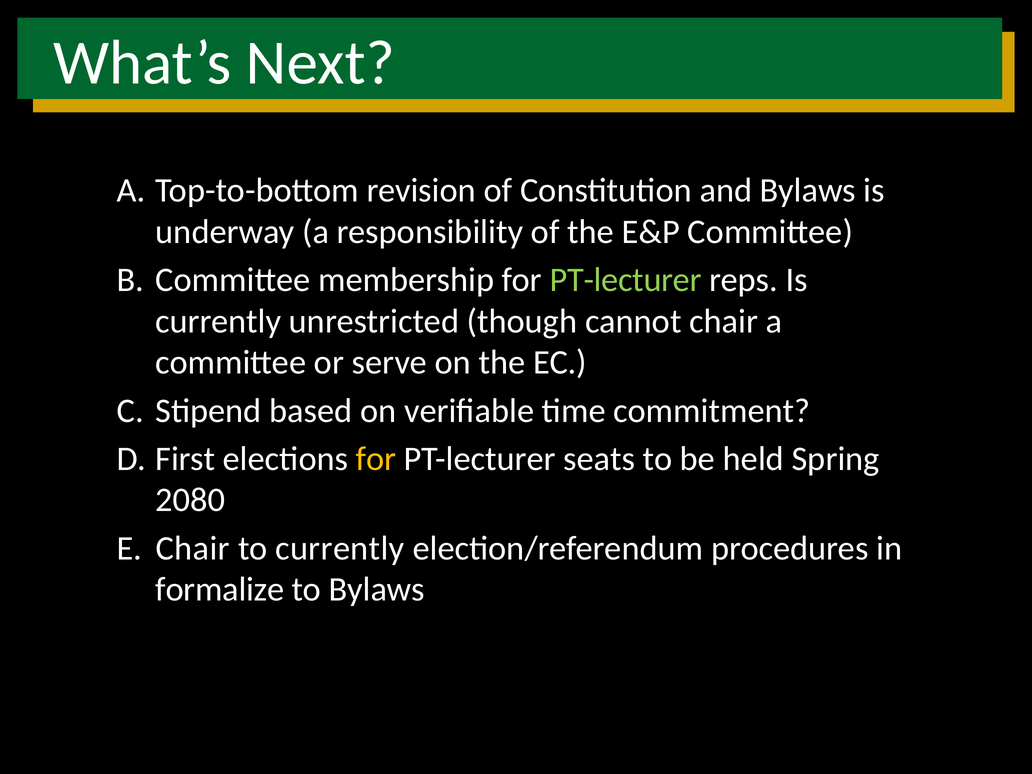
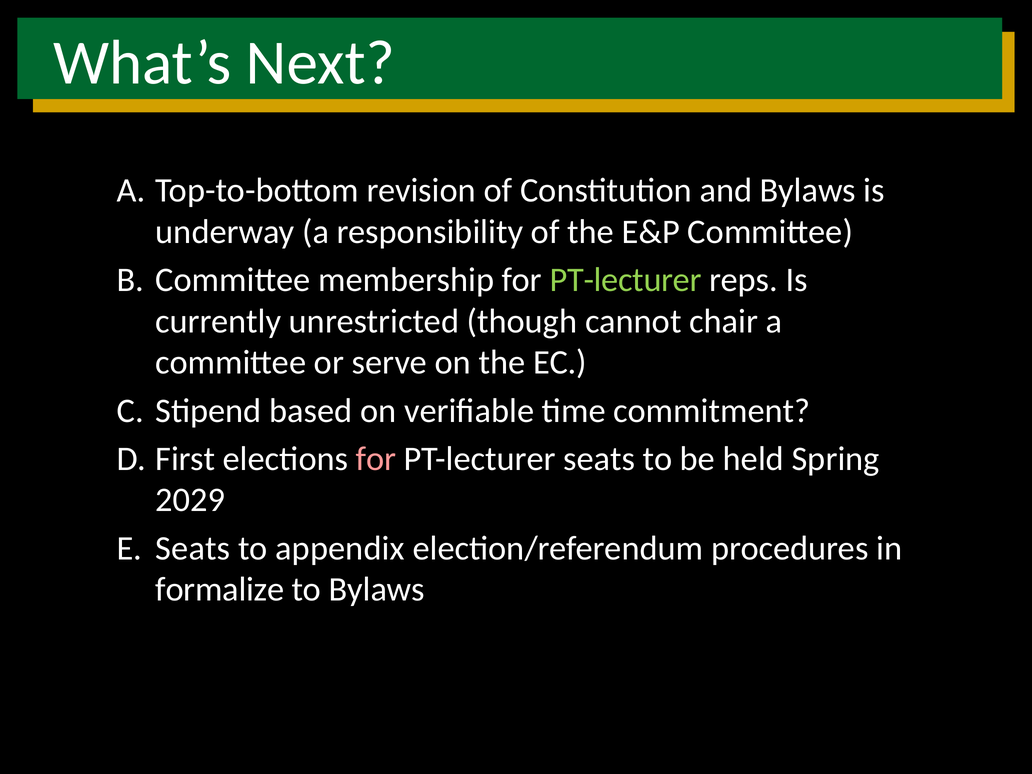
for colour: yellow -> pink (376, 459)
2080: 2080 -> 2029 (190, 500)
Chair: Chair -> Seats (193, 548)
to currently: currently -> appendix (340, 548)
